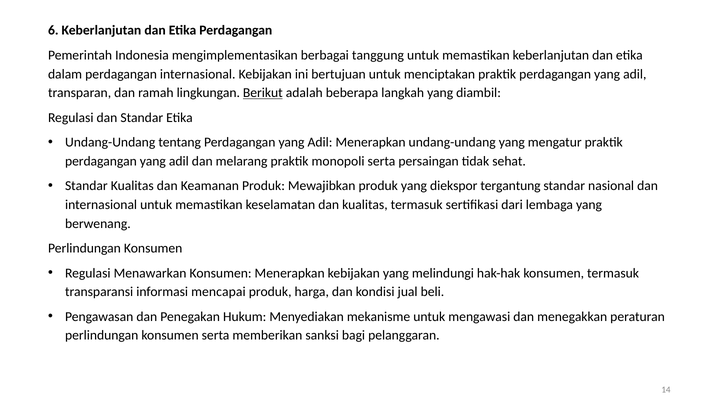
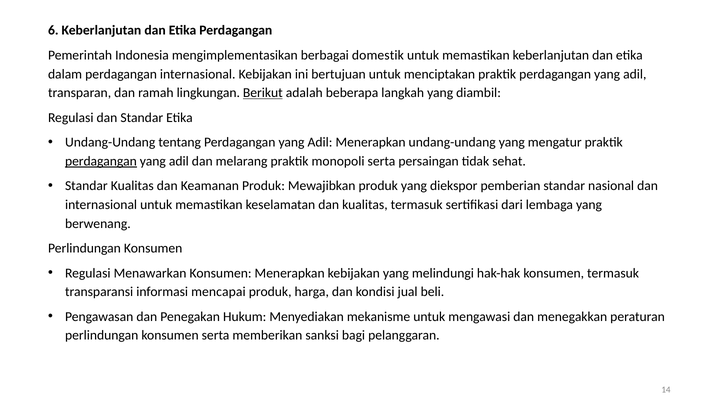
tanggung: tanggung -> domestik (378, 55)
perdagangan underline: none -> present (101, 161)
tergantung: tergantung -> pemberian (510, 186)
